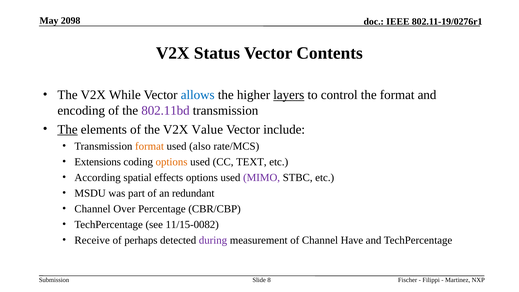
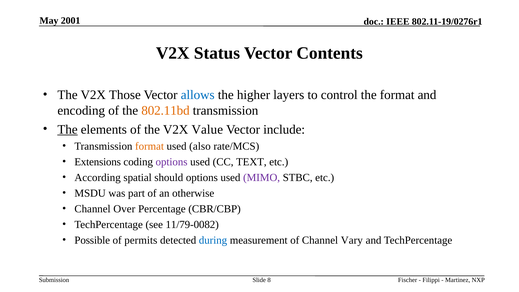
2098: 2098 -> 2001 (71, 21)
While: While -> Those (125, 95)
layers underline: present -> none (289, 95)
802.11bd colour: purple -> orange (165, 111)
options colour: orange -> purple (172, 162)
effects: effects -> should (169, 178)
redundant: redundant -> otherwise (193, 193)
11/15-0082: 11/15-0082 -> 11/79-0082 (192, 225)
Receive: Receive -> Possible (92, 240)
perhaps: perhaps -> permits (141, 240)
during colour: purple -> blue (213, 240)
Have: Have -> Vary (352, 240)
